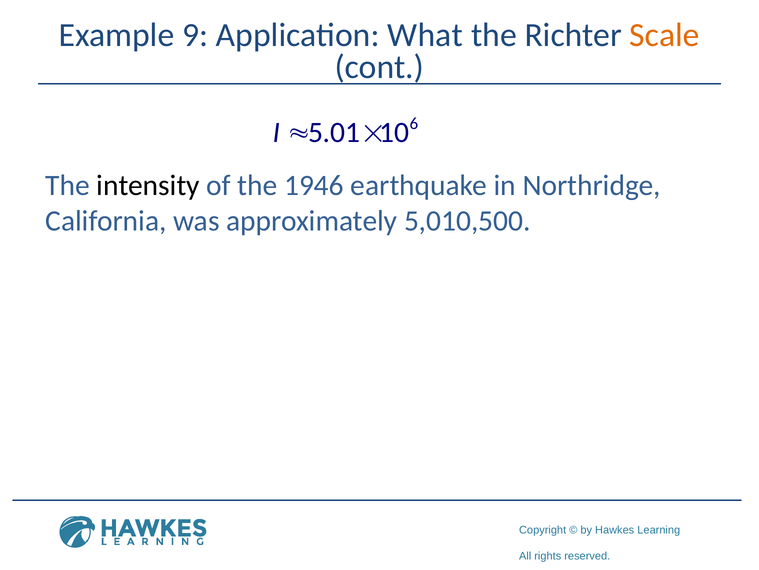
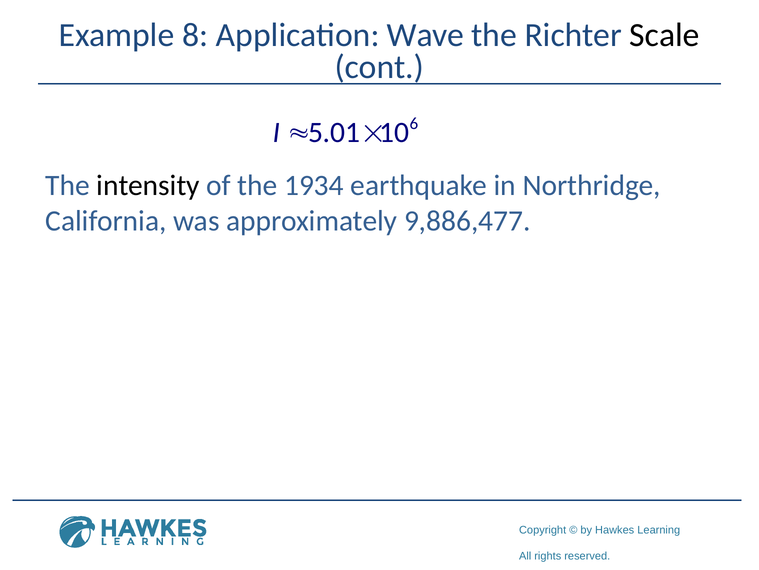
9: 9 -> 8 (195, 35)
What: What -> Wave (426, 35)
Scale colour: orange -> black (665, 35)
1946: 1946 -> 1934 (314, 185)
5,010,500: 5,010,500 -> 9,886,477 (467, 221)
